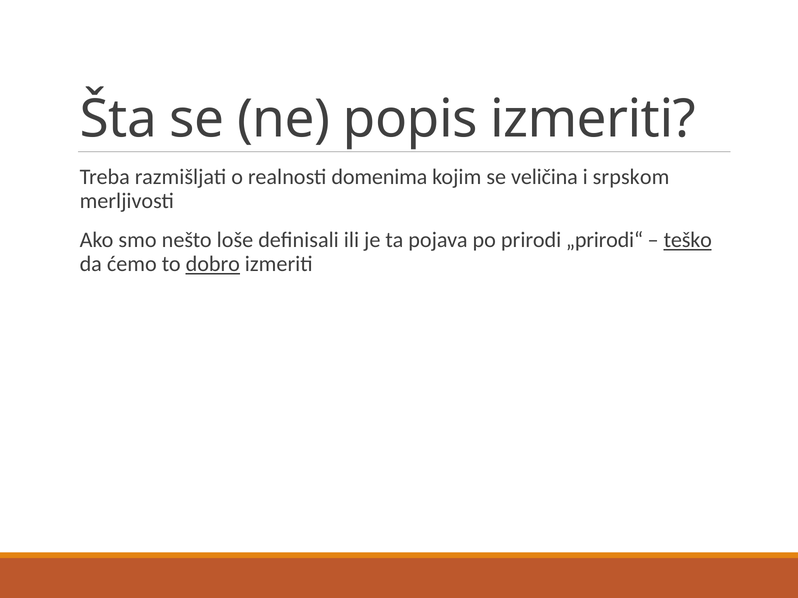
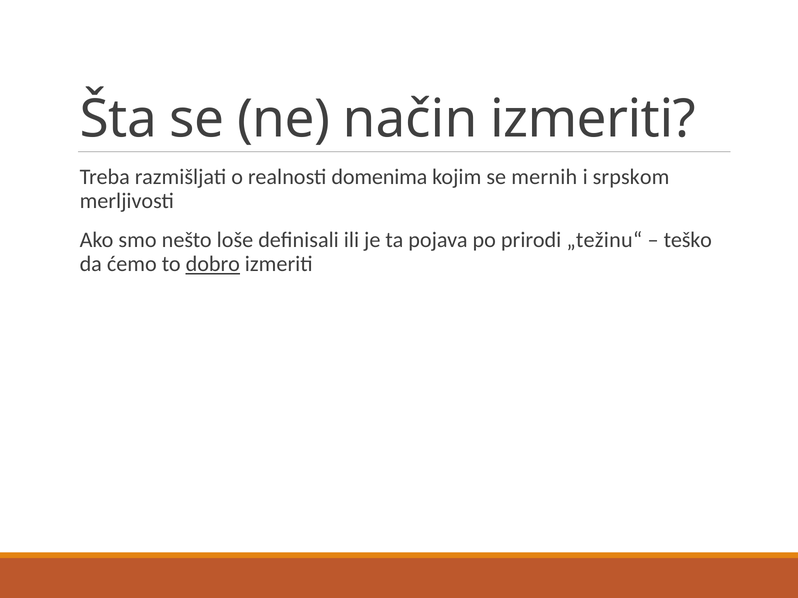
popis: popis -> način (410, 119)
veličina: veličina -> mernih (544, 177)
„prirodi“: „prirodi“ -> „težinu“ (604, 240)
teško underline: present -> none (688, 240)
